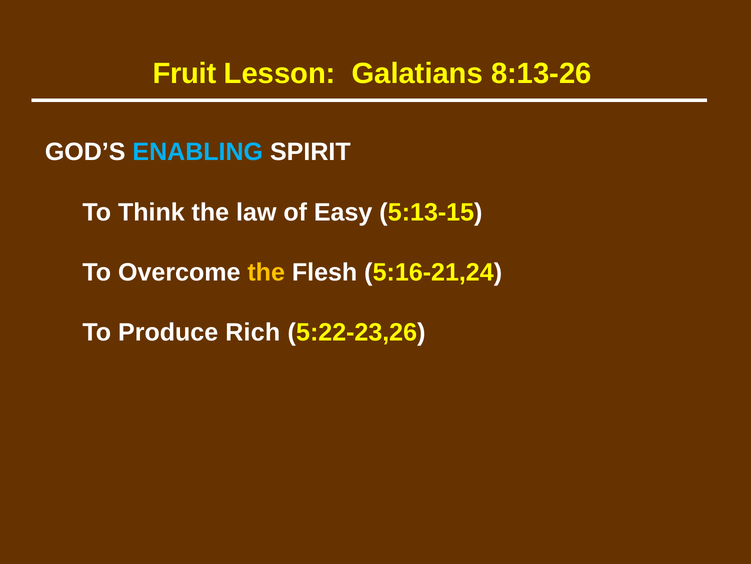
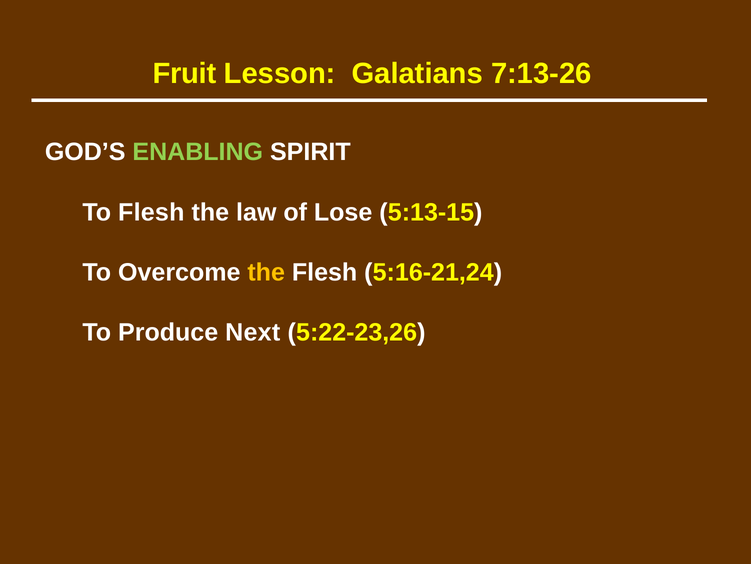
8:13-26: 8:13-26 -> 7:13-26 (541, 73)
ENABLING colour: light blue -> light green (198, 152)
To Think: Think -> Flesh (151, 212)
Easy: Easy -> Lose (343, 212)
Rich: Rich -> Next (253, 332)
